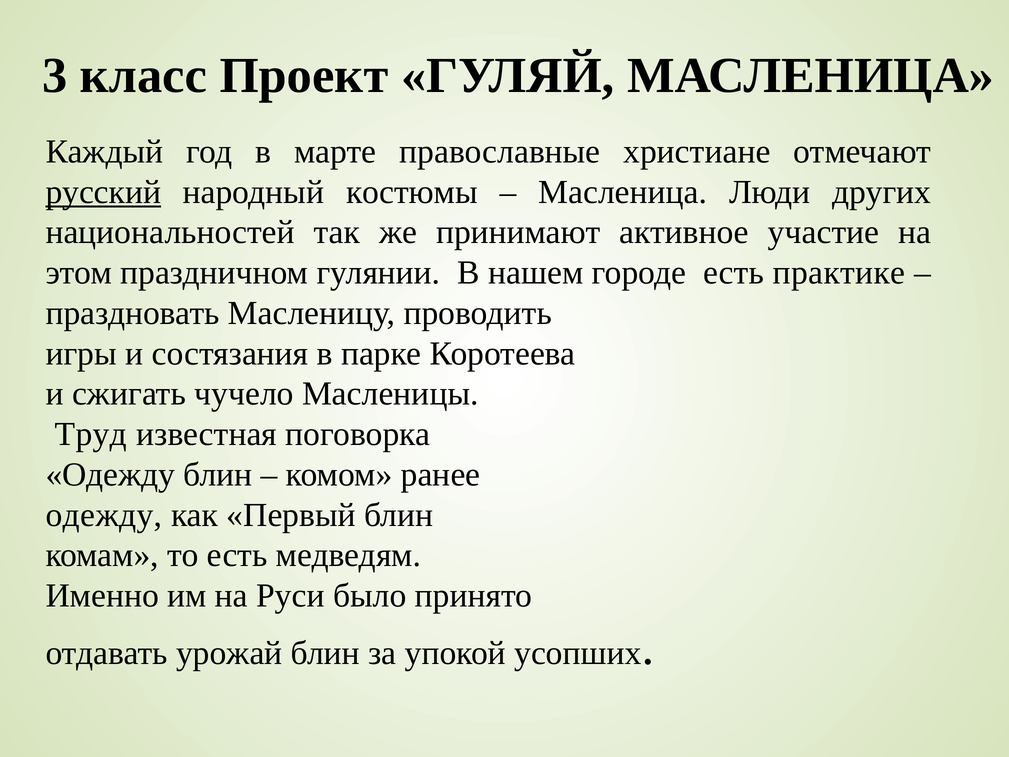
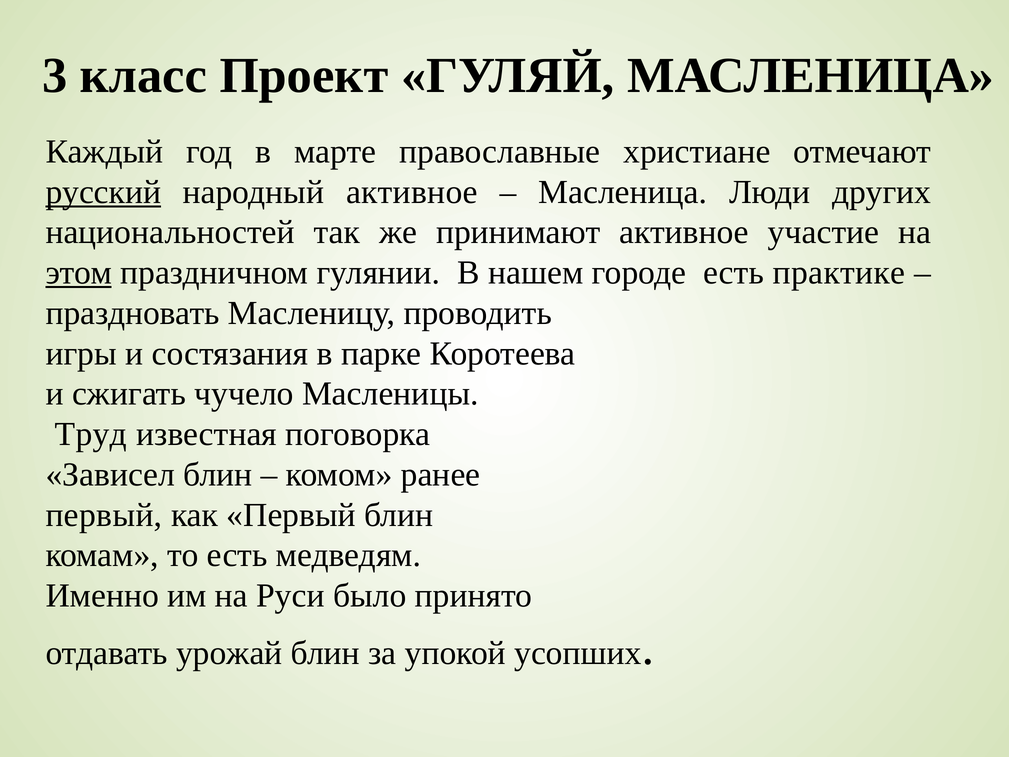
народный костюмы: костюмы -> активное (412, 192)
этом underline: none -> present (79, 273)
Одежду: Одежду -> Зависел (110, 474)
одежду: одежду -> первый (104, 515)
